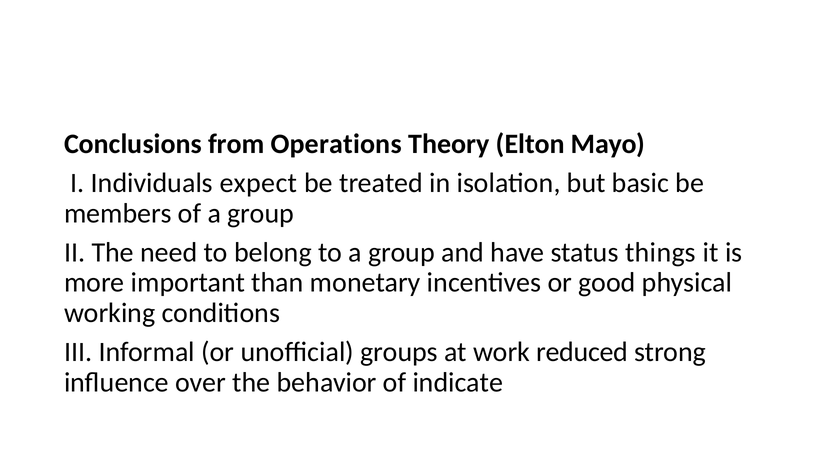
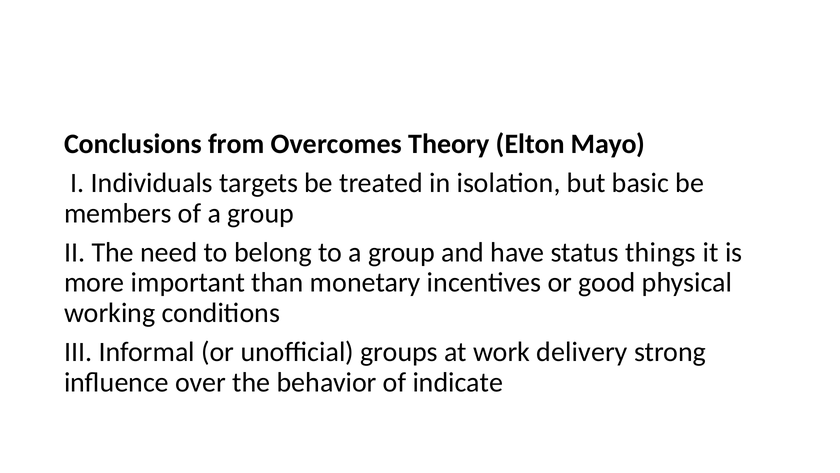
Operations: Operations -> Overcomes (336, 144)
expect: expect -> targets (259, 183)
reduced: reduced -> delivery (582, 352)
